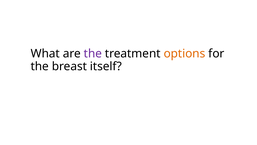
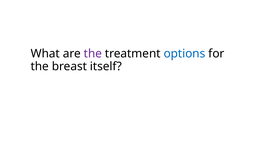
options colour: orange -> blue (184, 54)
